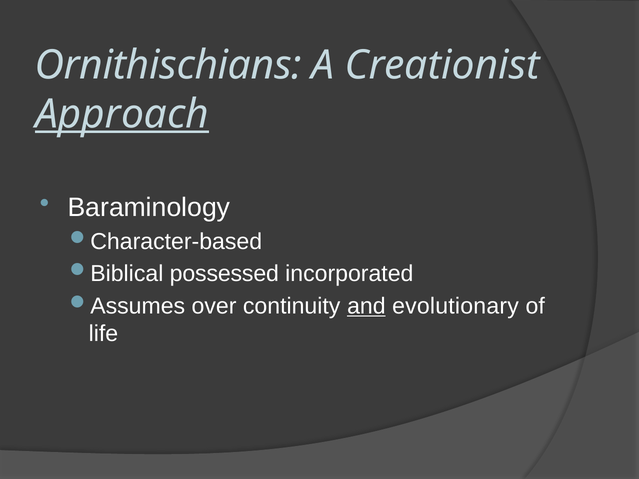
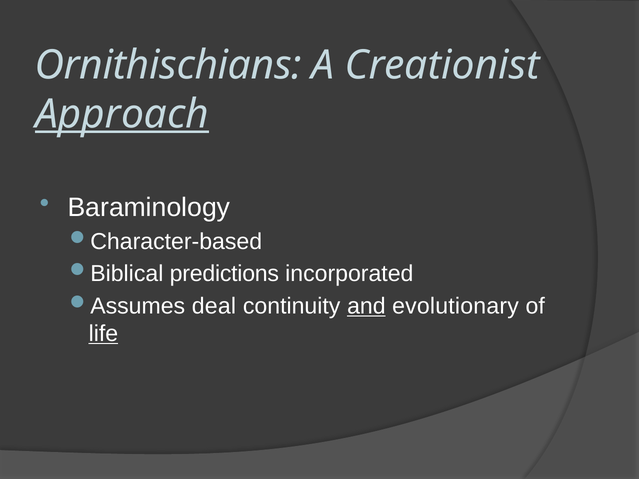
possessed: possessed -> predictions (224, 274)
over: over -> deal (214, 306)
life underline: none -> present (103, 334)
